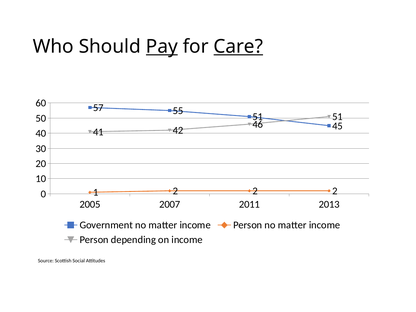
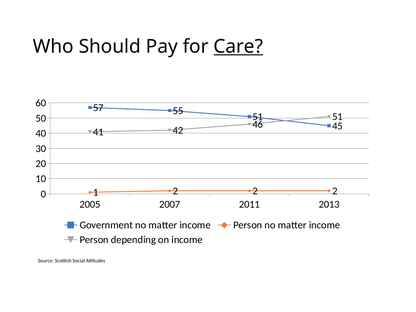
Pay underline: present -> none (162, 47)
